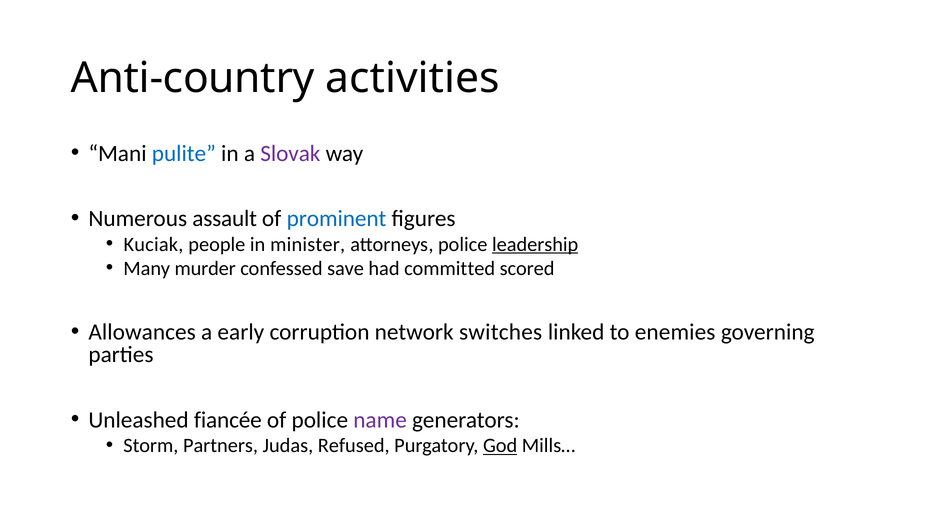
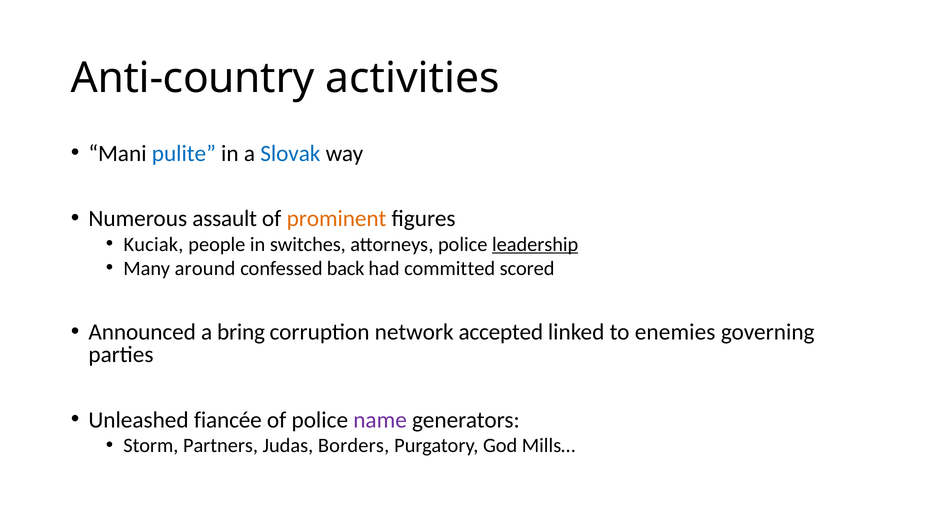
Slovak colour: purple -> blue (290, 153)
prominent colour: blue -> orange (337, 218)
minister: minister -> switches (308, 244)
murder: murder -> around (205, 268)
save: save -> back (346, 268)
Allowances: Allowances -> Announced (142, 332)
early: early -> bring (241, 332)
switches: switches -> accepted (501, 332)
Refused: Refused -> Borders (354, 445)
God underline: present -> none (500, 445)
